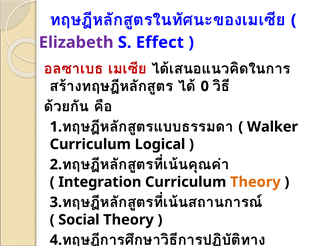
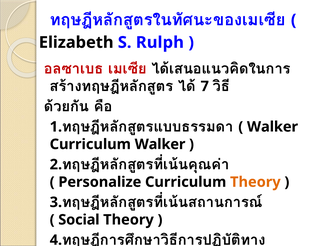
Elizabeth colour: purple -> black (76, 42)
Effect: Effect -> Rulph (160, 42)
0: 0 -> 7 (205, 86)
Curriculum Logical: Logical -> Walker (160, 144)
Integration: Integration -> Personalize (100, 182)
